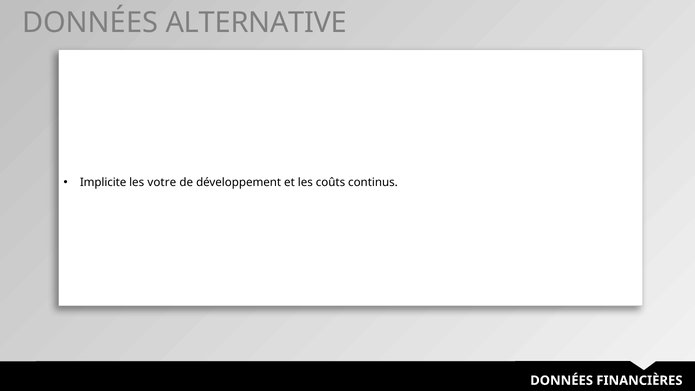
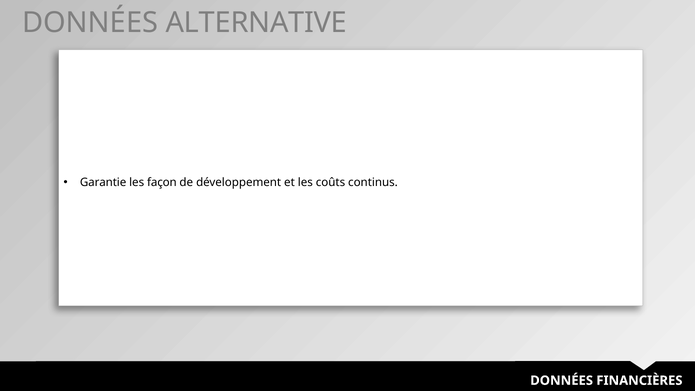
Implicite: Implicite -> Garantie (103, 183)
votre: votre -> façon (162, 183)
